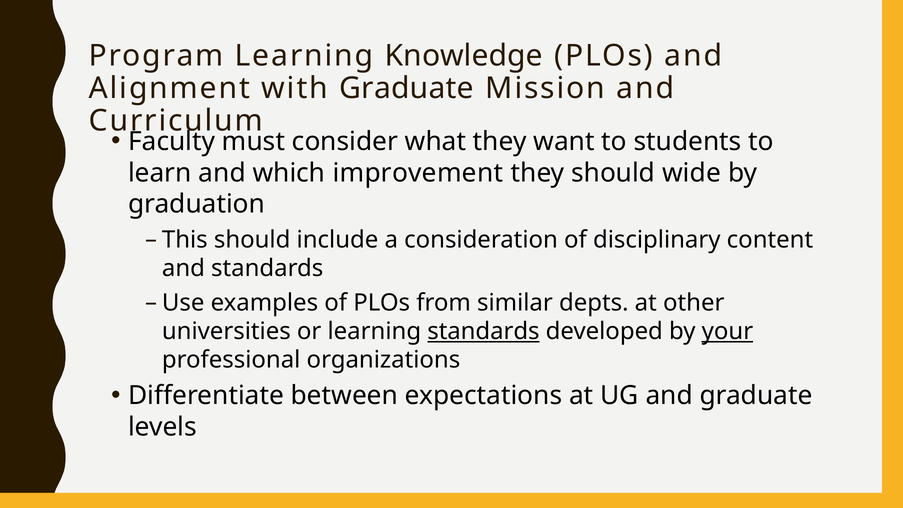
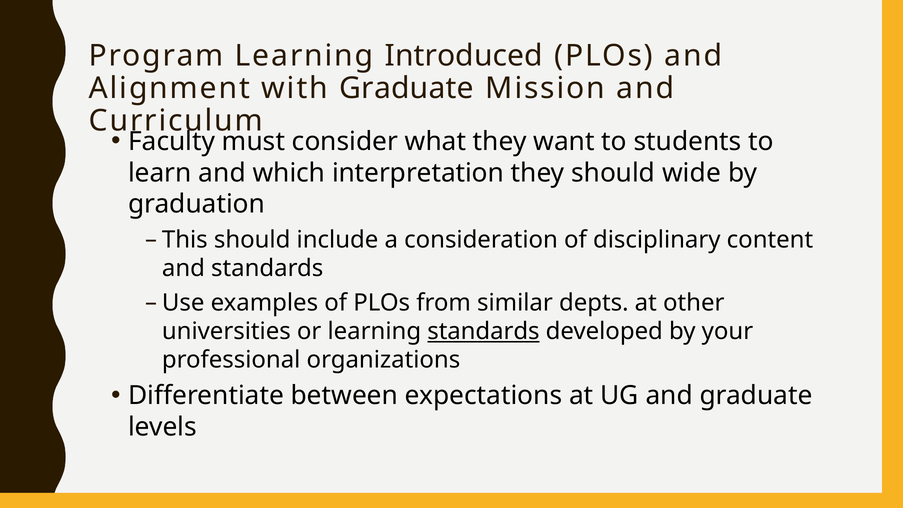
Knowledge: Knowledge -> Introduced (464, 56)
improvement: improvement -> interpretation (418, 173)
your underline: present -> none (727, 331)
